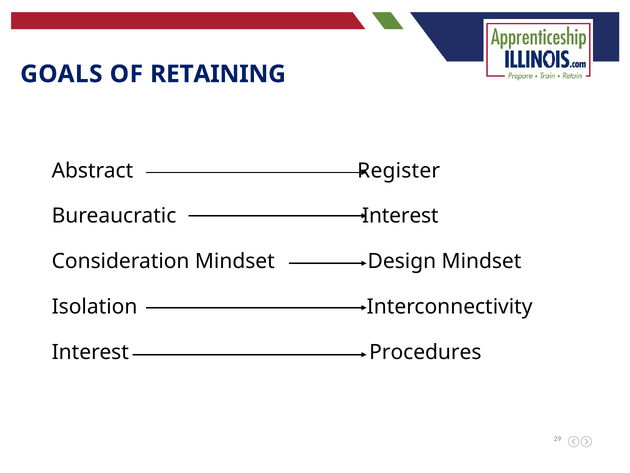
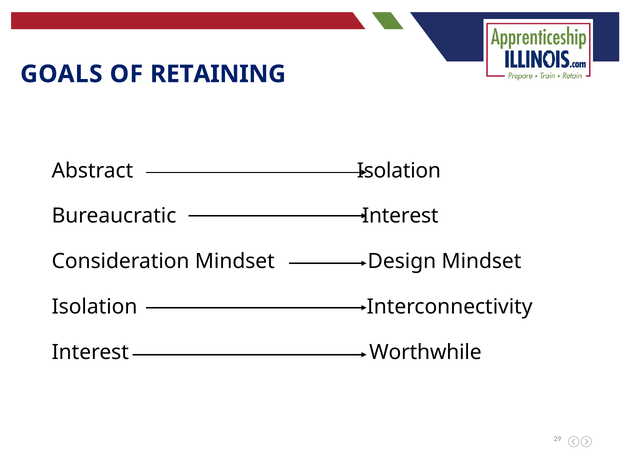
Abstract Register: Register -> Isolation (399, 170)
Procedures: Procedures -> Worthwhile (425, 352)
